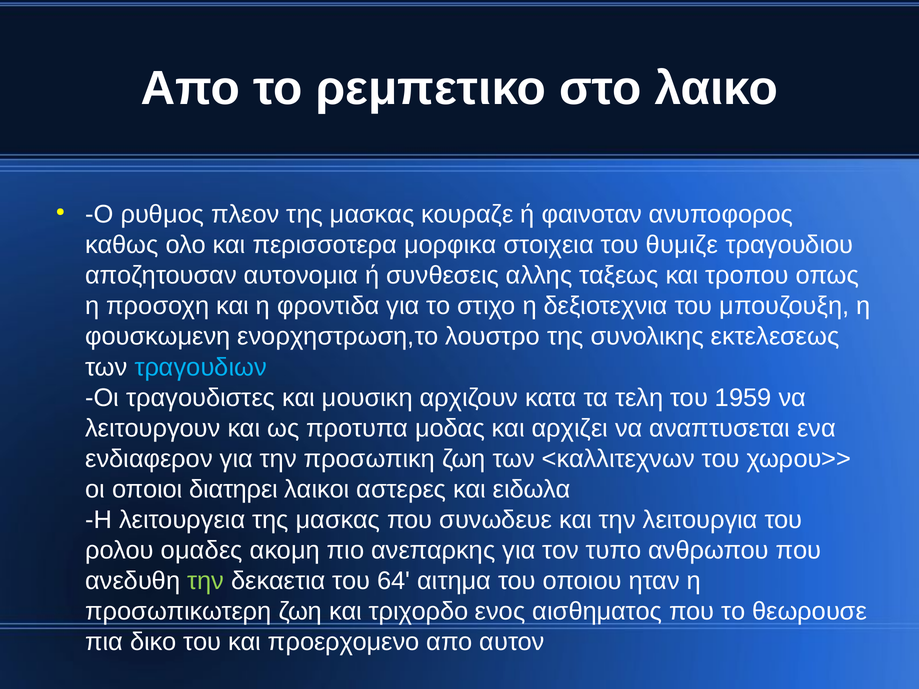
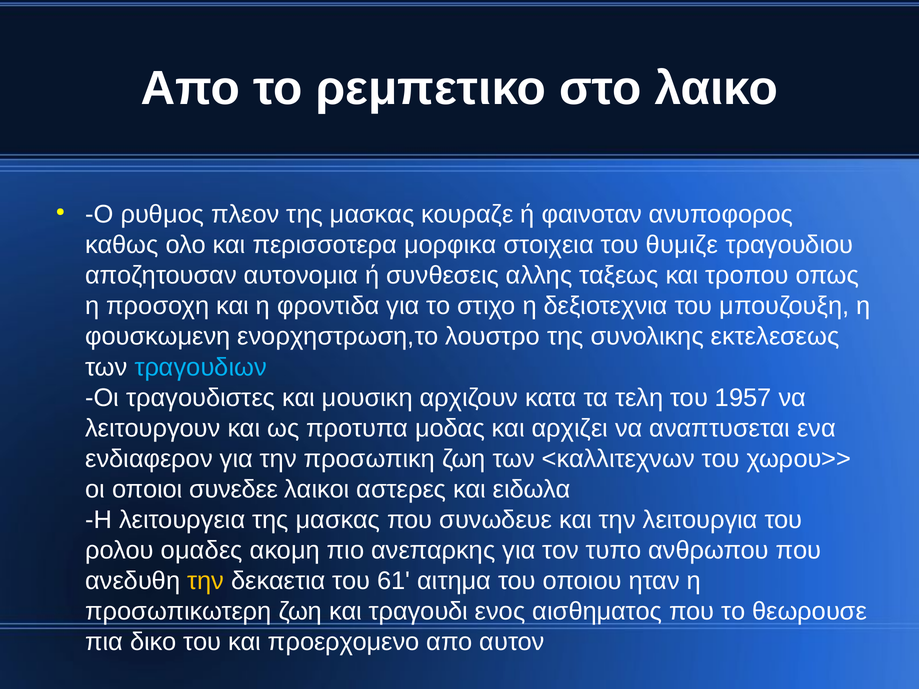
1959: 1959 -> 1957 (743, 398)
διατηρει: διατηρει -> συνεδεε (234, 489)
την colour: light green -> yellow (206, 581)
64: 64 -> 61 (394, 581)
τριχορδο: τριχορδο -> τραγουδι (418, 612)
